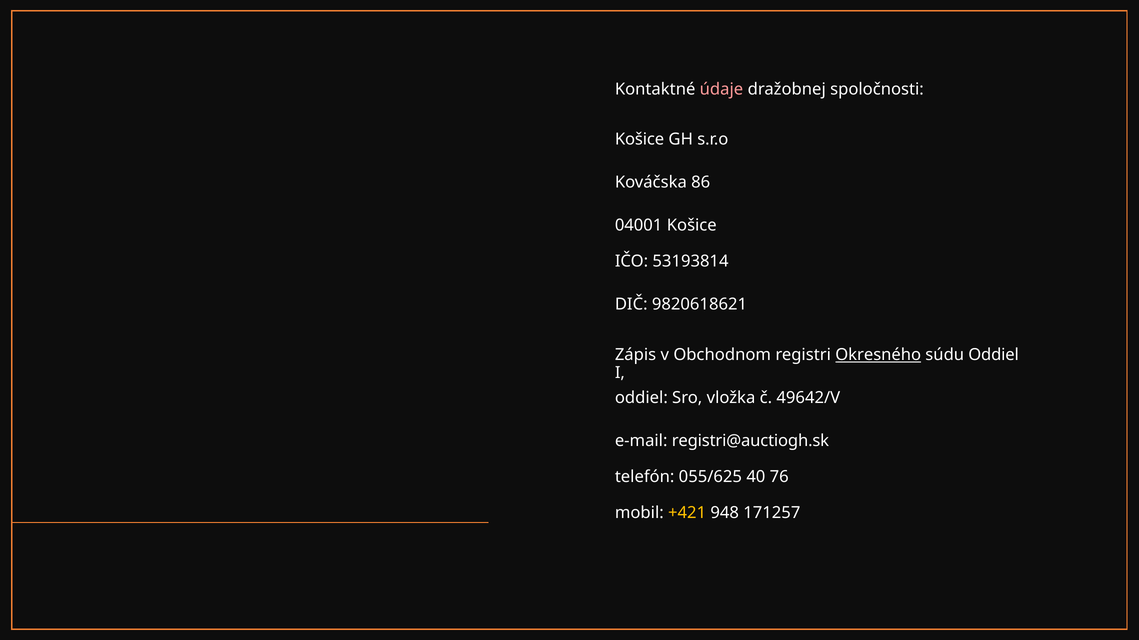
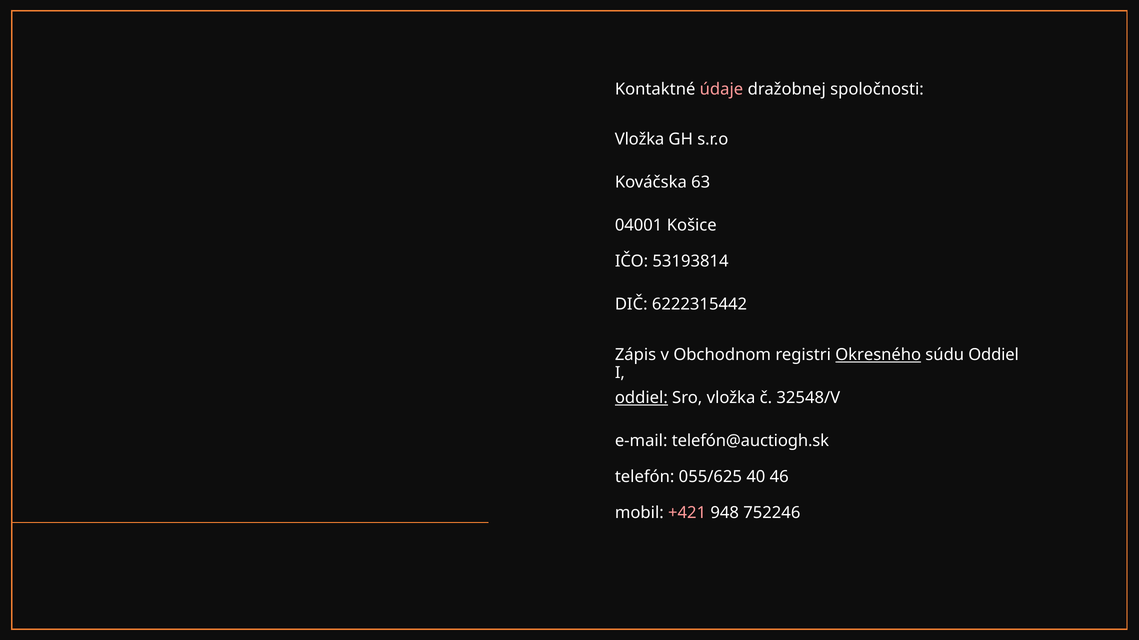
Košice: Košice -> Vložka (640, 139)
86: 86 -> 63 (701, 183)
9820618621: 9820618621 -> 6222315442 (699, 305)
oddiel underline: none -> present (641, 398)
49642/V: 49642/V -> 32548/V (808, 398)
registri@auctiogh.sk: registri@auctiogh.sk -> telefón@auctiogh.sk (750, 441)
76: 76 -> 46 (779, 477)
+421 colour: yellow -> pink (687, 513)
171257: 171257 -> 752246 (772, 513)
